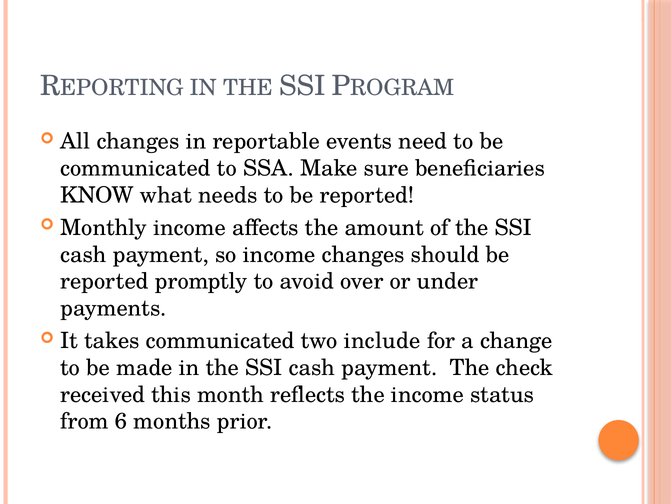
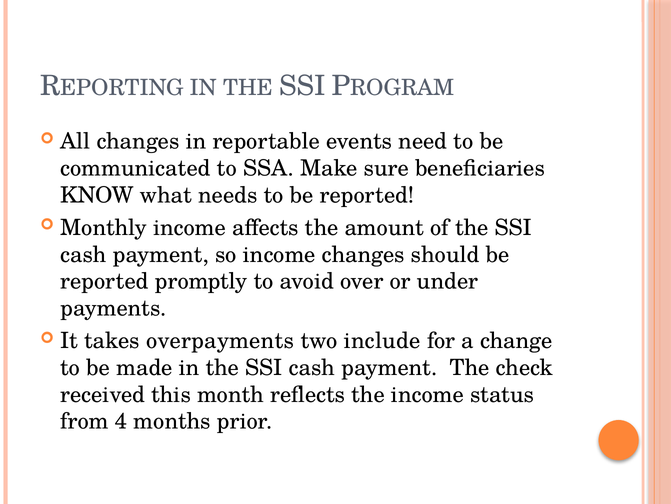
takes communicated: communicated -> overpayments (220, 340)
6: 6 -> 4 (121, 421)
